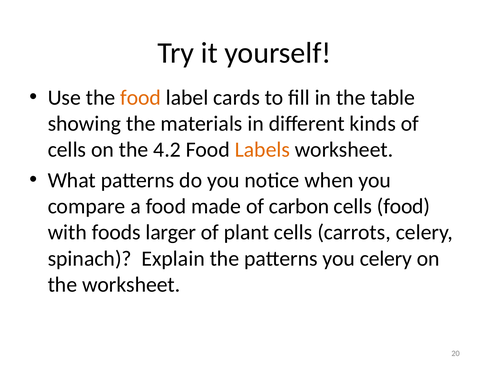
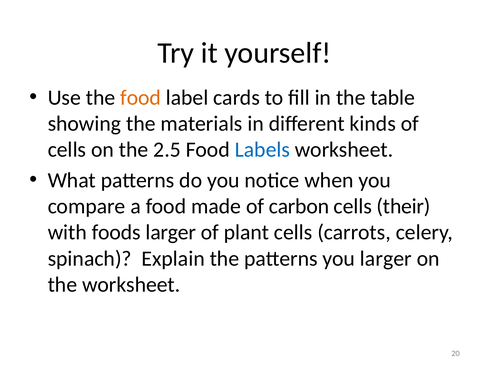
4.2: 4.2 -> 2.5 (167, 150)
Labels colour: orange -> blue (262, 150)
cells food: food -> their (404, 206)
you celery: celery -> larger (386, 258)
